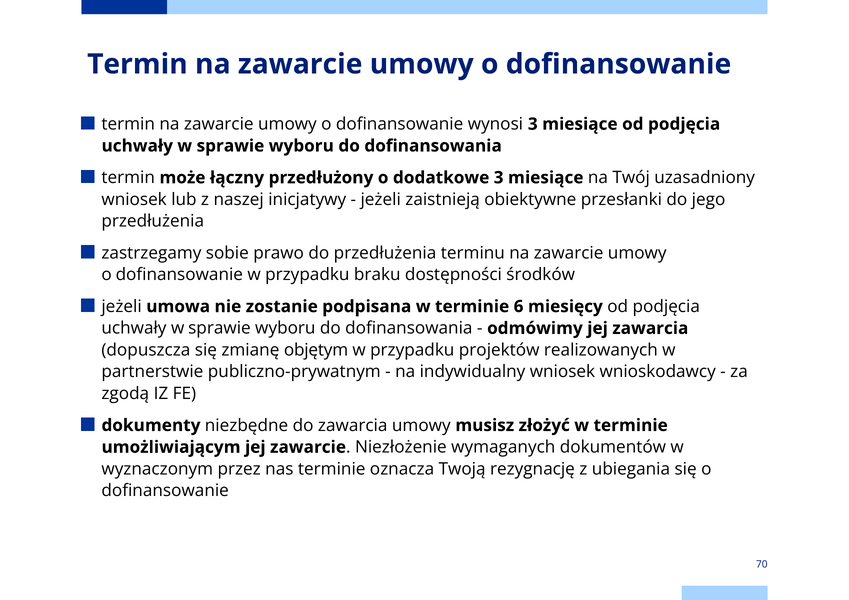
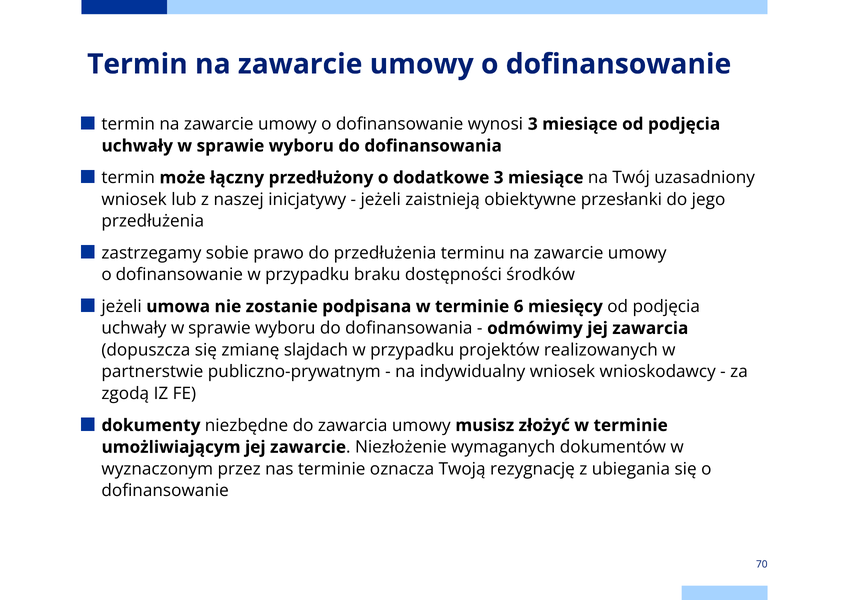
objętym: objętym -> slajdach (316, 350)
